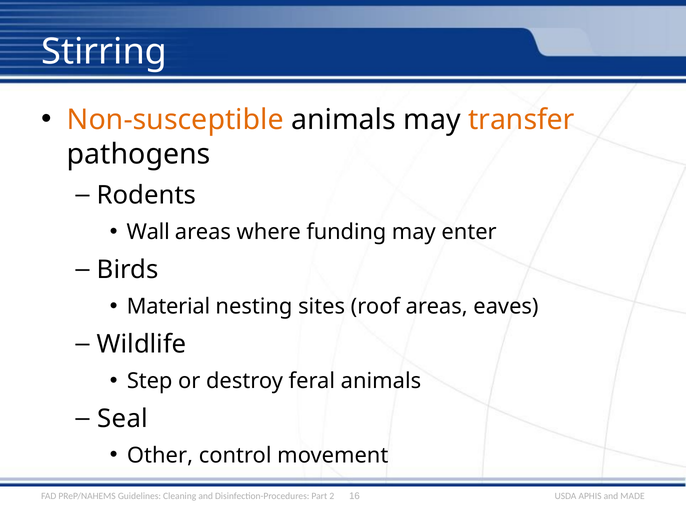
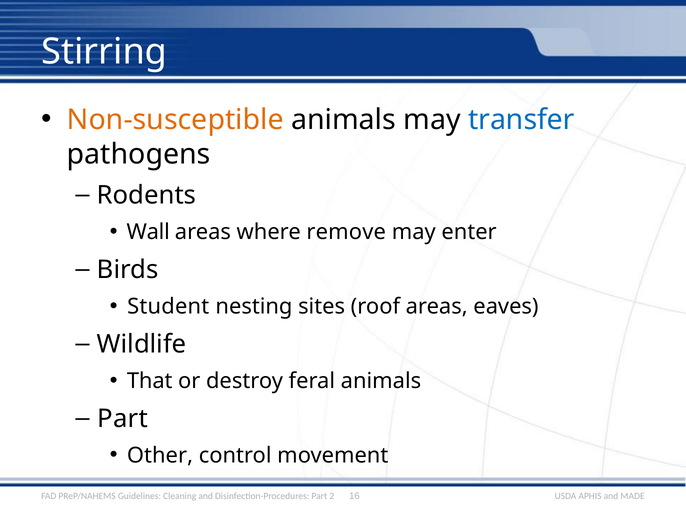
transfer colour: orange -> blue (521, 120)
funding: funding -> remove (346, 232)
Material: Material -> Student (168, 306)
Step: Step -> That (150, 381)
Seal: Seal -> Part (123, 418)
